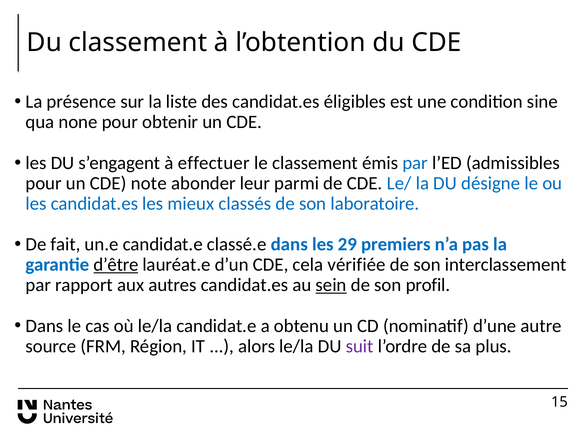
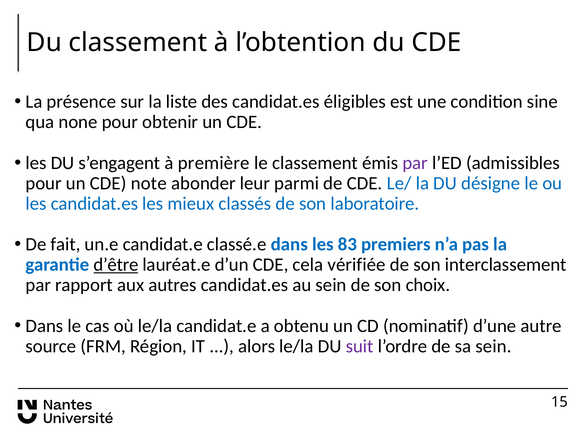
effectuer: effectuer -> première (214, 163)
par colour: blue -> purple (415, 163)
29: 29 -> 83 (347, 244)
sein underline: present -> none (331, 285)
profil: profil -> choix (428, 285)
sa plus: plus -> sein (494, 346)
